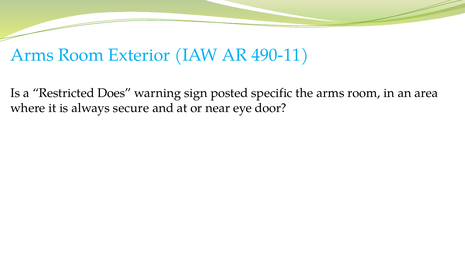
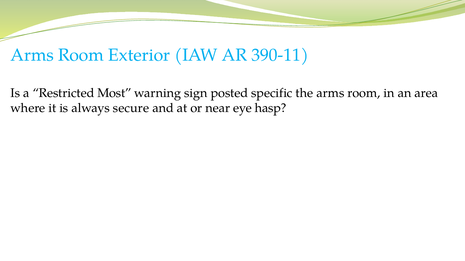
490-11: 490-11 -> 390-11 (280, 55)
Does: Does -> Most (114, 93)
door: door -> hasp (271, 108)
